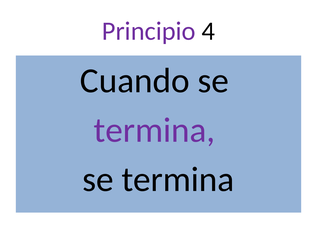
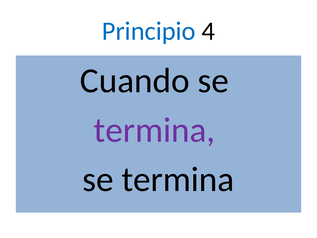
Principio colour: purple -> blue (149, 31)
